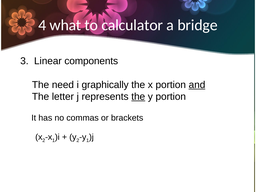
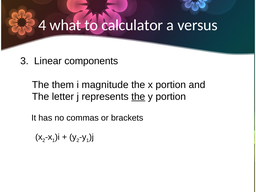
bridge: bridge -> versus (198, 25)
need: need -> them (63, 85)
graphically: graphically -> magnitude (105, 85)
and underline: present -> none (197, 85)
